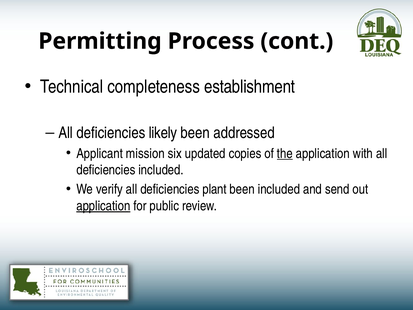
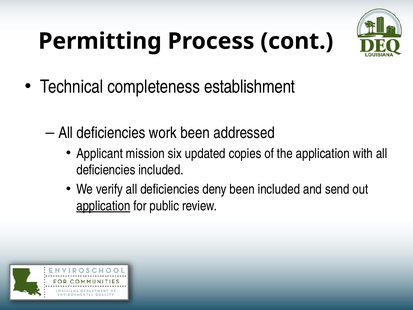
likely: likely -> work (163, 133)
the underline: present -> none (285, 153)
plant: plant -> deny (215, 189)
